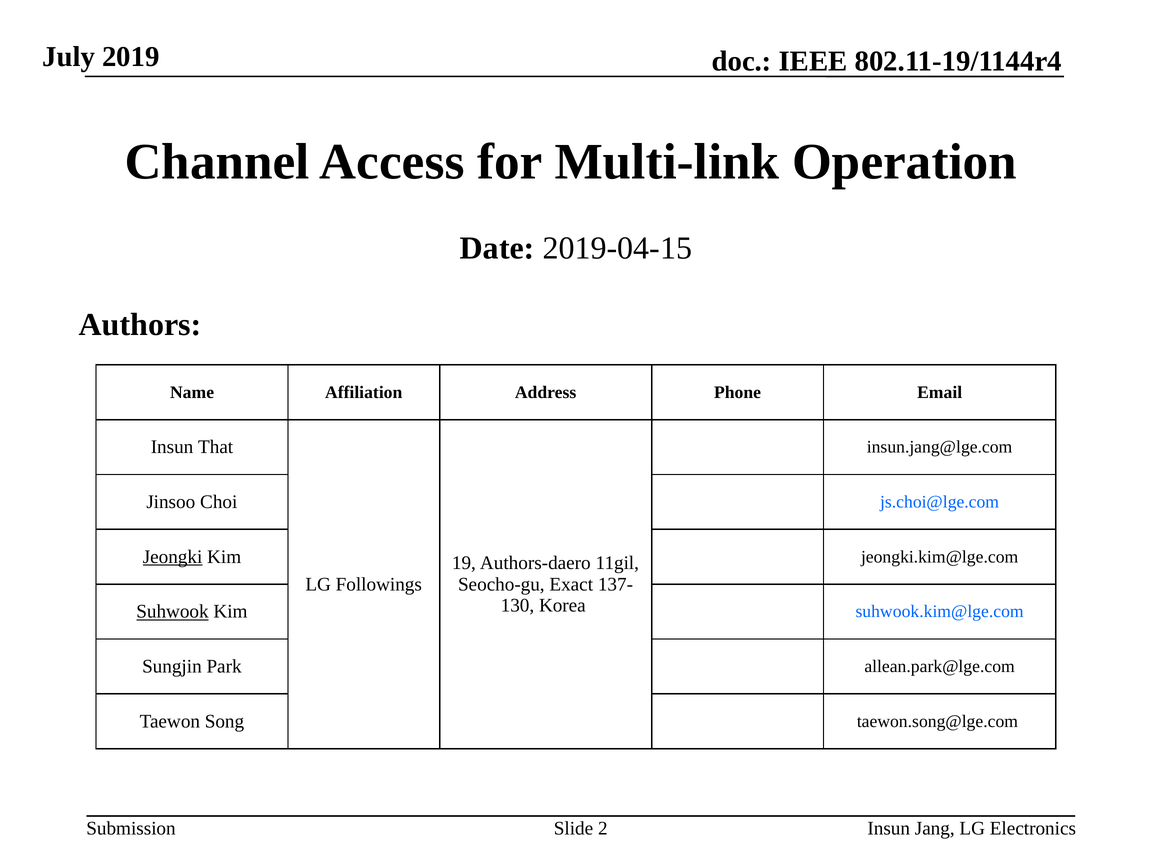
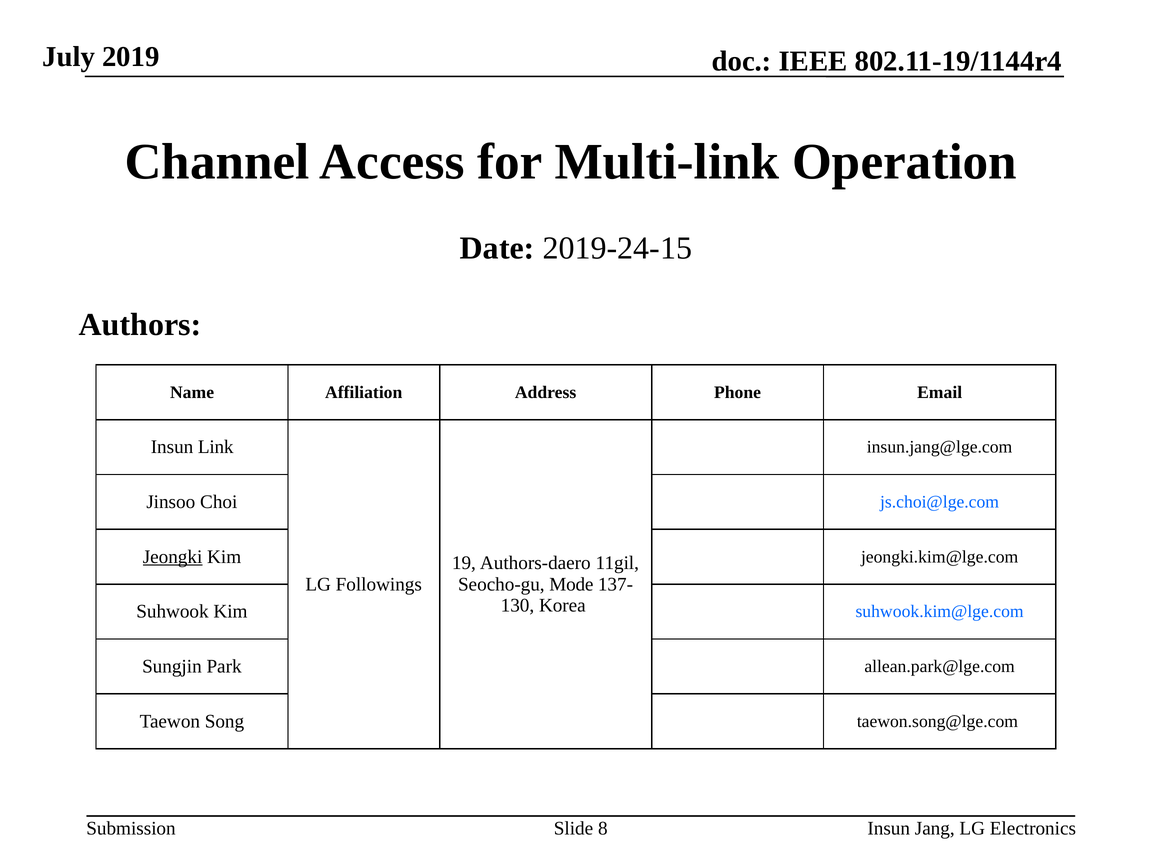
2019-04-15: 2019-04-15 -> 2019-24-15 (617, 248)
That: That -> Link (216, 447)
Exact: Exact -> Mode (571, 584)
Suhwook underline: present -> none (172, 612)
2: 2 -> 8 (603, 829)
